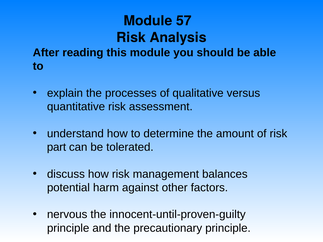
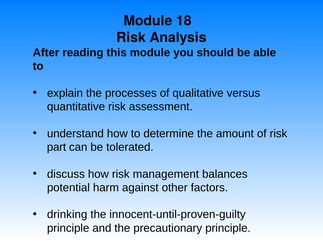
57: 57 -> 18 (184, 21)
nervous: nervous -> drinking (67, 215)
